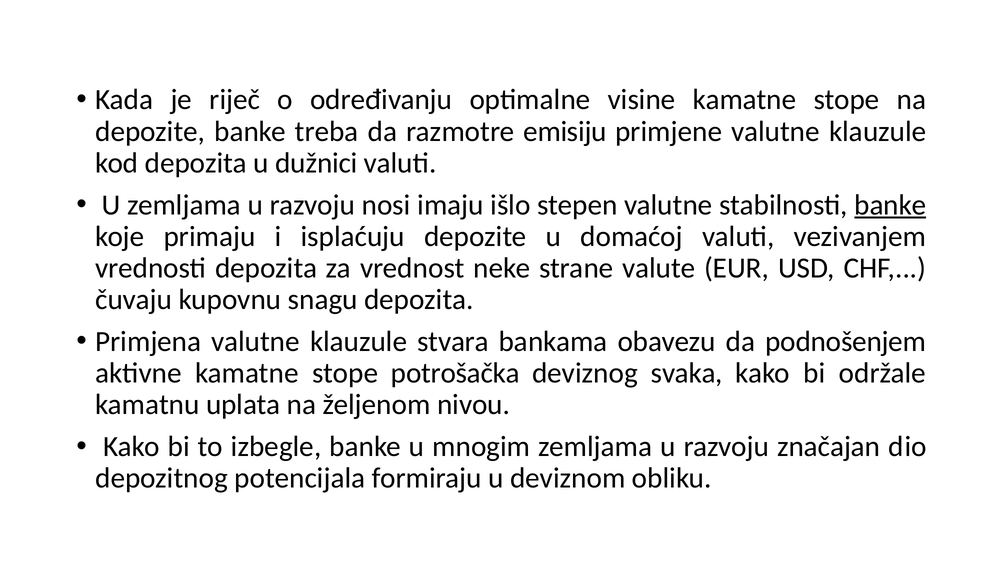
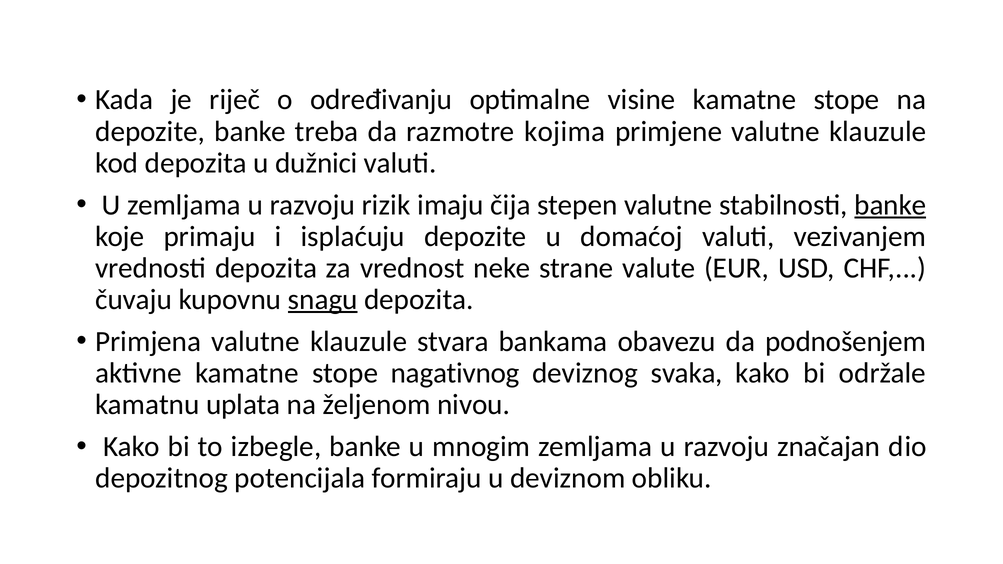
emisiju: emisiju -> kojima (565, 131)
nosi: nosi -> rizik (386, 205)
išlo: išlo -> čija (510, 205)
snagu underline: none -> present (323, 300)
potrošačka: potrošačka -> nagativnog (455, 373)
